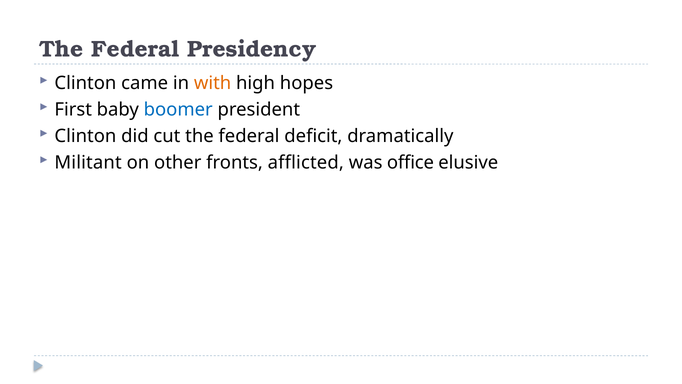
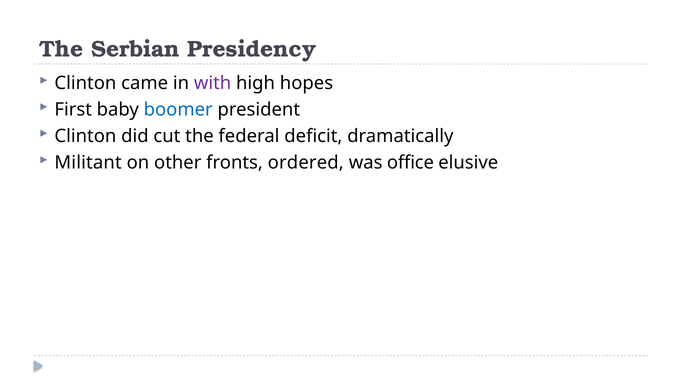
Federal: Federal -> Serbian (135, 49)
with colour: orange -> purple (213, 83)
afflicted: afflicted -> ordered (306, 162)
